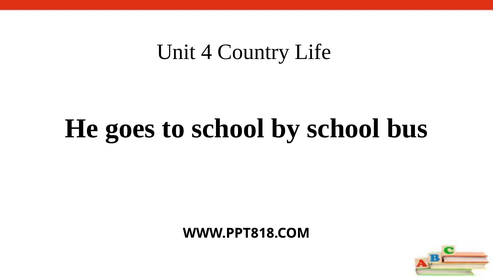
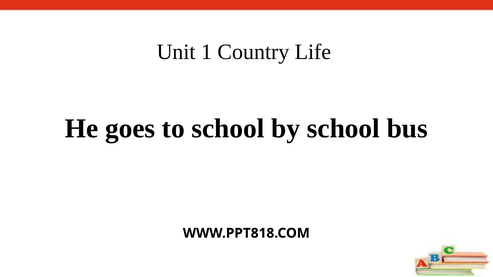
4: 4 -> 1 (207, 52)
